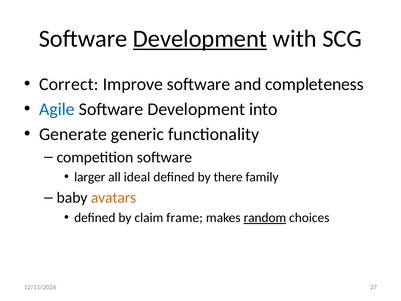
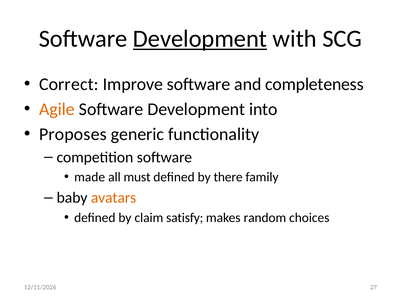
Agile colour: blue -> orange (57, 109)
Generate: Generate -> Proposes (73, 134)
larger: larger -> made (90, 177)
ideal: ideal -> must (137, 177)
frame: frame -> satisfy (185, 218)
random underline: present -> none (265, 218)
